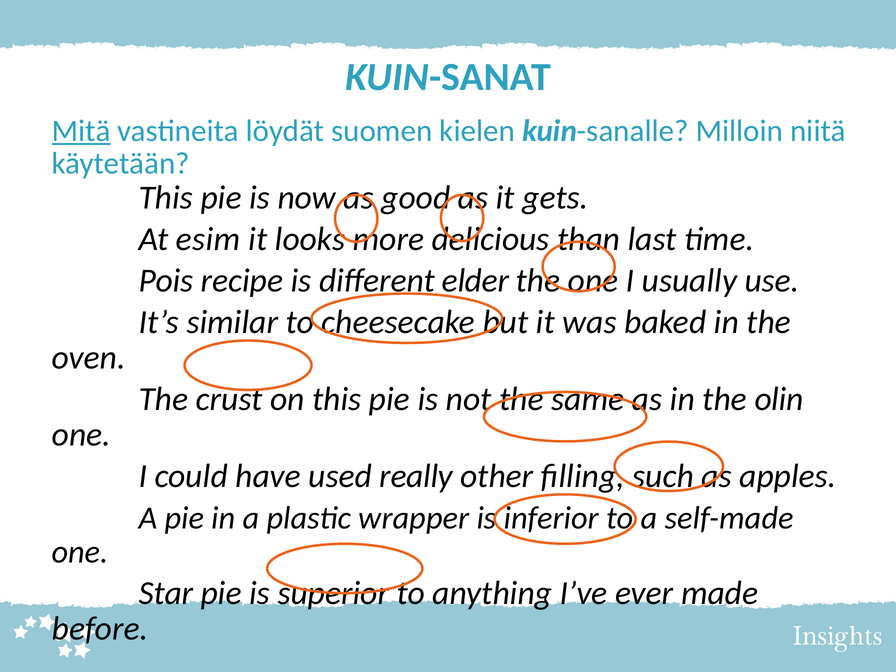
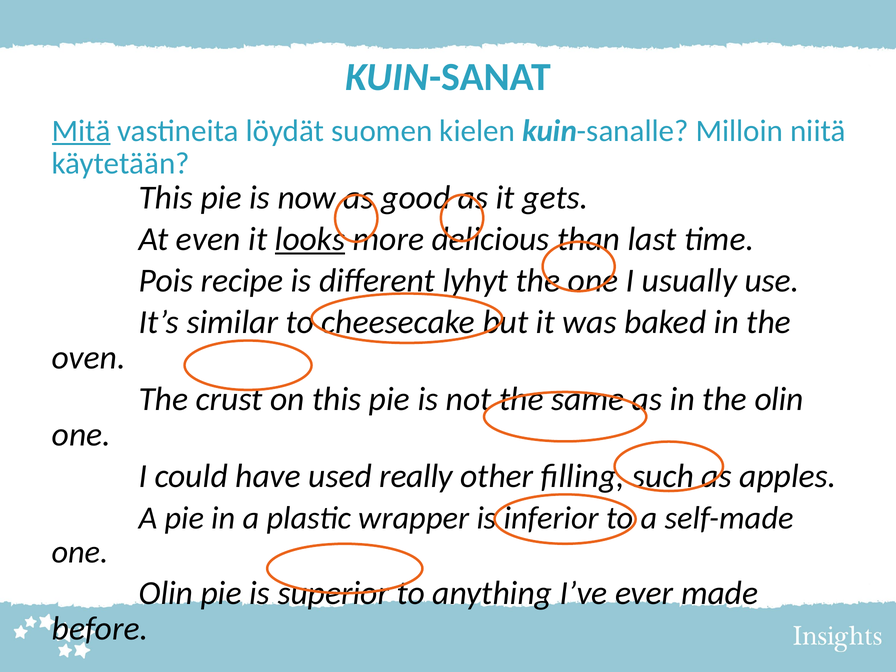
esim: esim -> even (208, 239)
looks underline: none -> present (310, 239)
elder: elder -> lyhyt (475, 281)
Star: Star -> Olin (166, 593)
